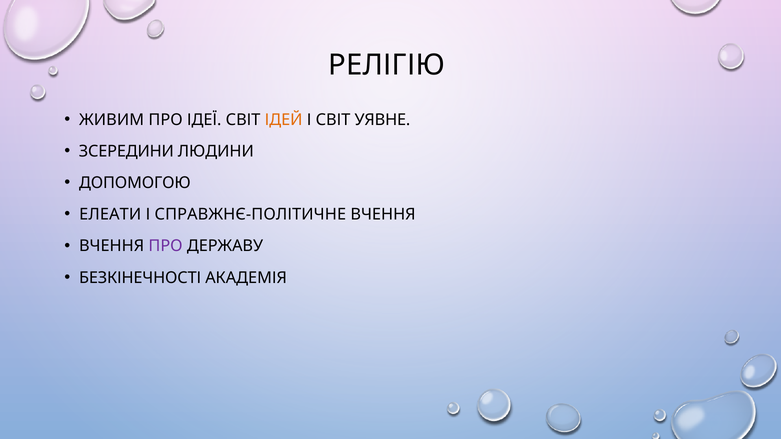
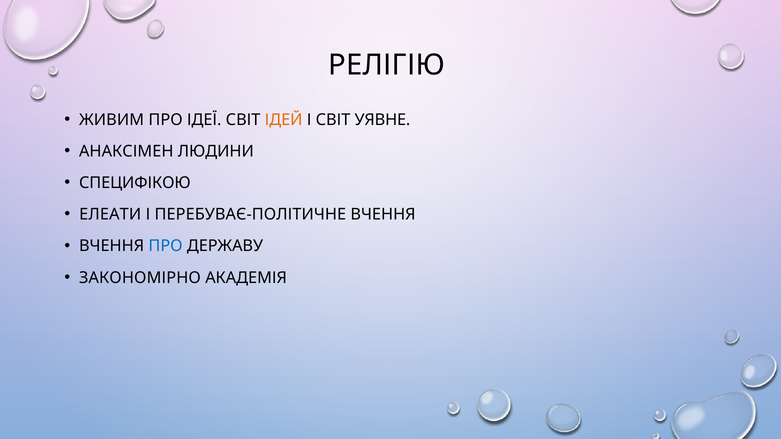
ЗСЕРЕДИНИ: ЗСЕРЕДИНИ -> АНАКСІМЕН (126, 152)
ДОПОМОГОЮ: ДОПОМОГОЮ -> СПЕЦИФІКОЮ (135, 183)
СПРАВЖНЄ-ПОЛІТИЧНЕ: СПРАВЖНЄ-ПОЛІТИЧНЕ -> ПЕРЕБУВАЄ-ПОЛІТИЧНЕ (250, 215)
ПРО colour: purple -> blue (166, 246)
БЕЗКІНЕЧНОСТІ: БЕЗКІНЕЧНОСТІ -> ЗАКОНОМІРНО (140, 278)
